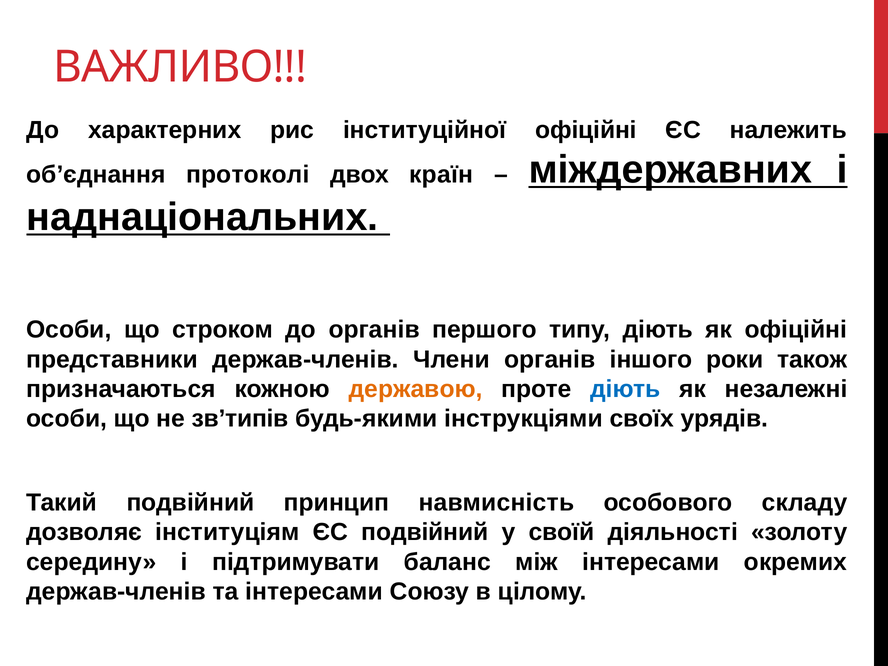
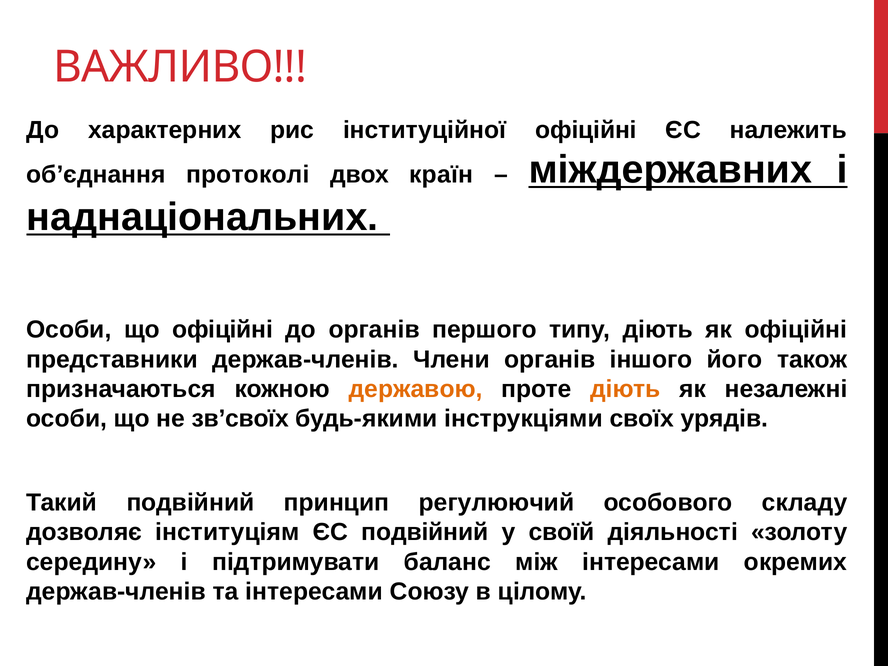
що строком: строком -> офіційні (223, 330)
роки: роки -> його (735, 359)
діють colour: blue -> orange (625, 389)
зв’типів: зв’типів -> зв’своїх (240, 419)
навмисність: навмисність -> регулюючий (496, 503)
